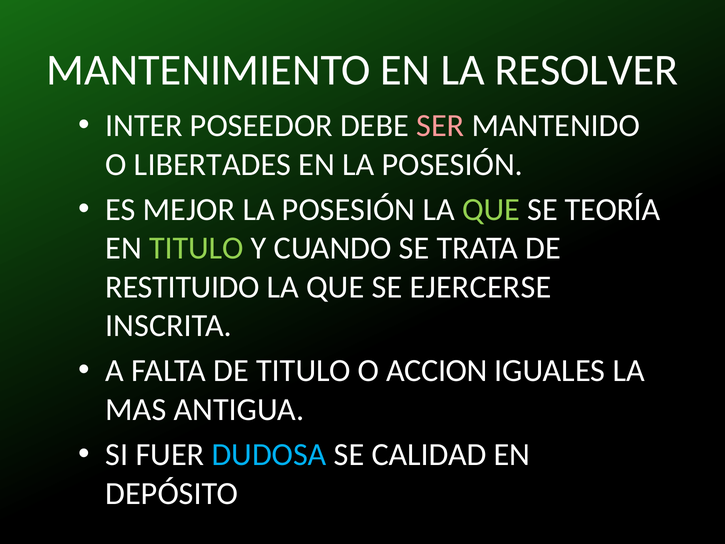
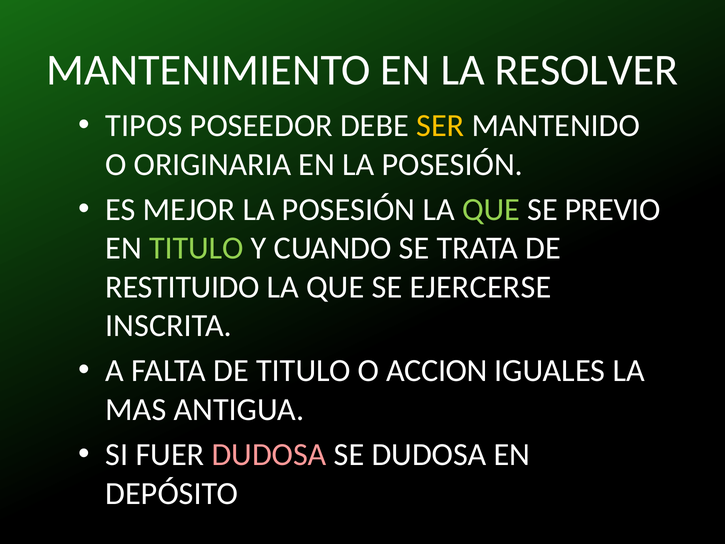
INTER: INTER -> TIPOS (144, 126)
SER colour: pink -> yellow (440, 126)
LIBERTADES: LIBERTADES -> ORIGINARIA (213, 164)
TEORÍA: TEORÍA -> PREVIO (613, 210)
DUDOSA colour: light blue -> pink (269, 454)
SE CALIDAD: CALIDAD -> DUDOSA (429, 454)
